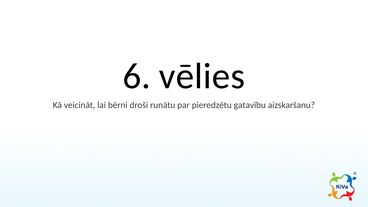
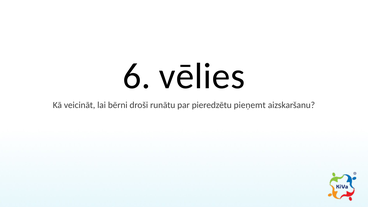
gatavību: gatavību -> pieņemt (250, 105)
